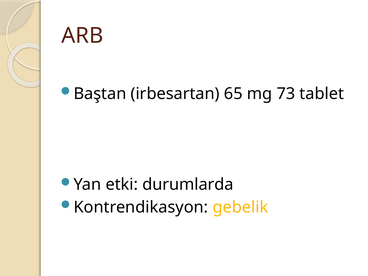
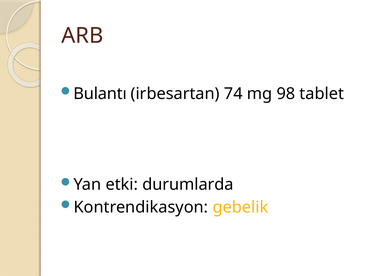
Baştan: Baştan -> Bulantı (100, 94)
65: 65 -> 74 (233, 94)
73: 73 -> 98 (286, 94)
